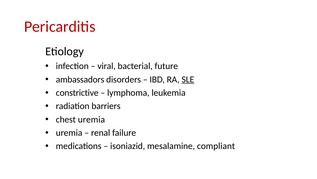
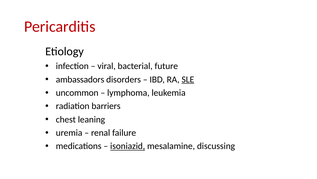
constrictive: constrictive -> uncommon (77, 92)
chest uremia: uremia -> leaning (91, 119)
isoniazid underline: none -> present (128, 146)
compliant: compliant -> discussing (216, 146)
